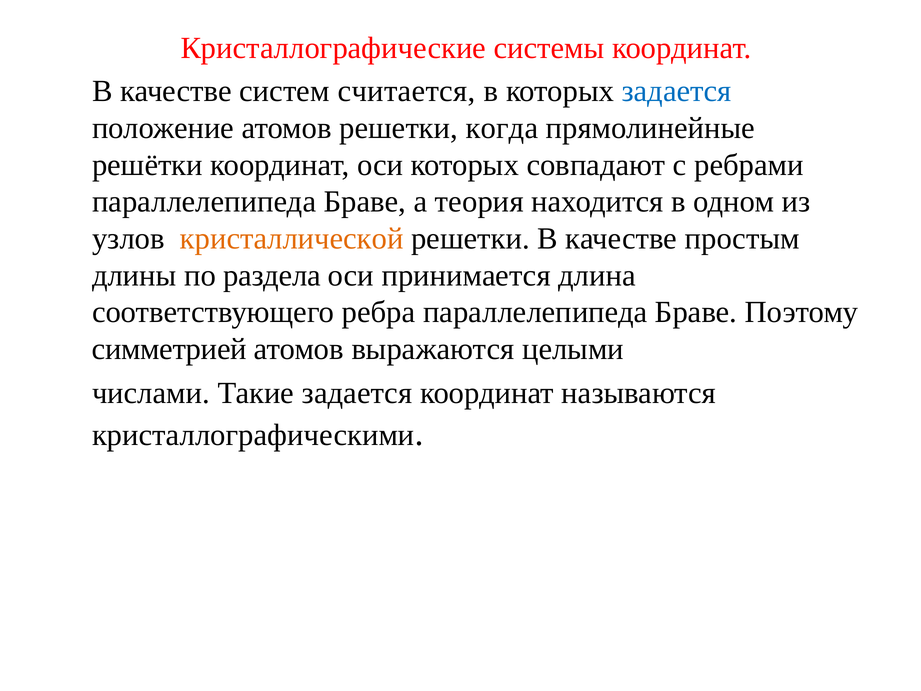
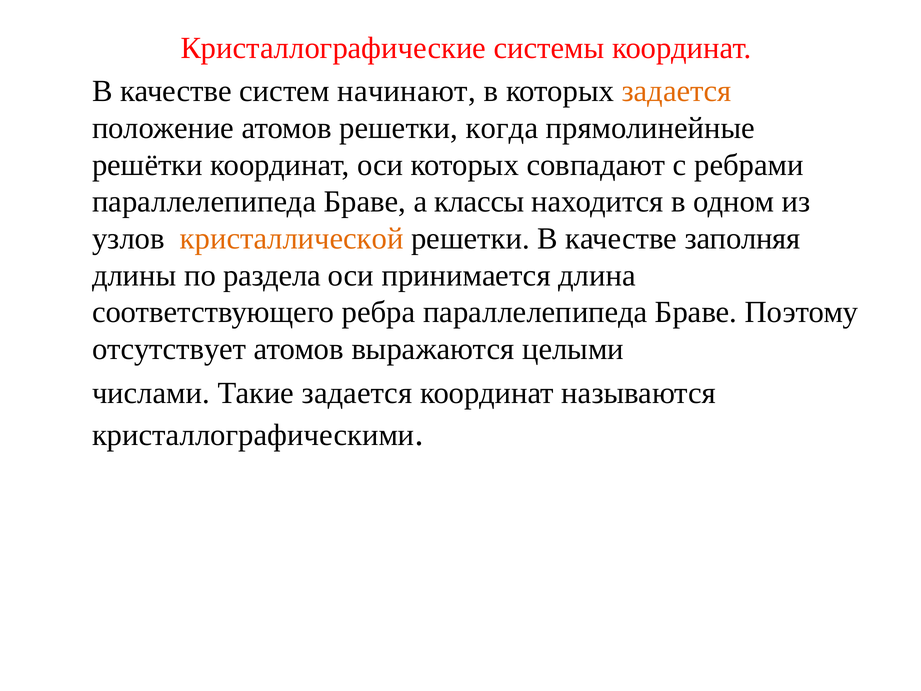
считается: считается -> начинают (407, 91)
задается colour: blue -> orange (677, 91)
теория: теория -> классы (479, 202)
простым: простым -> заполняя (743, 239)
симметрией: симметрией -> отсутствует (169, 349)
